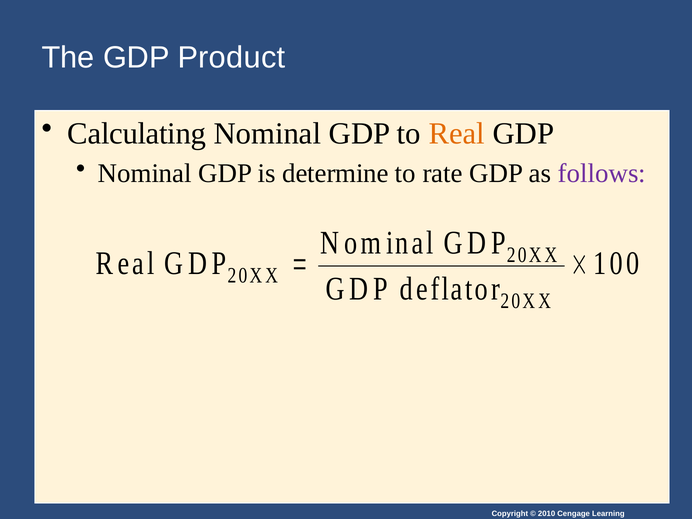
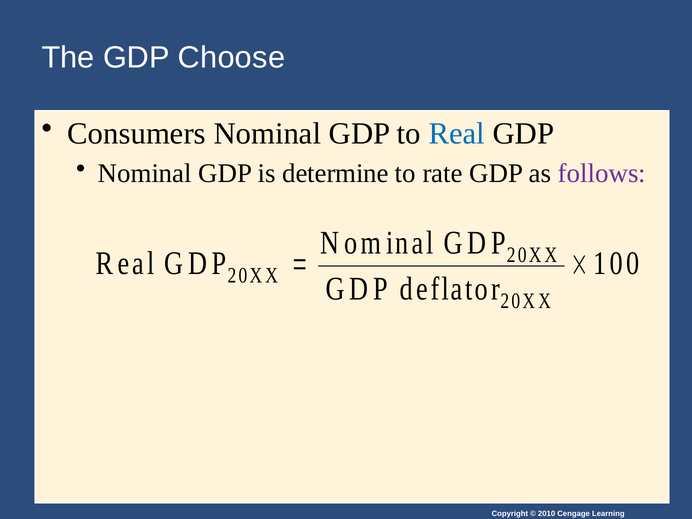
Product: Product -> Choose (231, 57)
Calculating: Calculating -> Consumers (137, 134)
Real colour: orange -> blue (457, 134)
